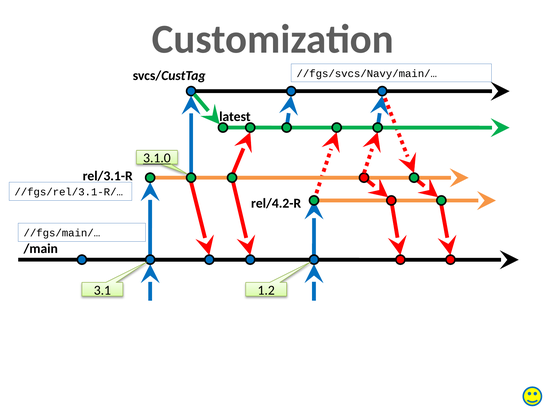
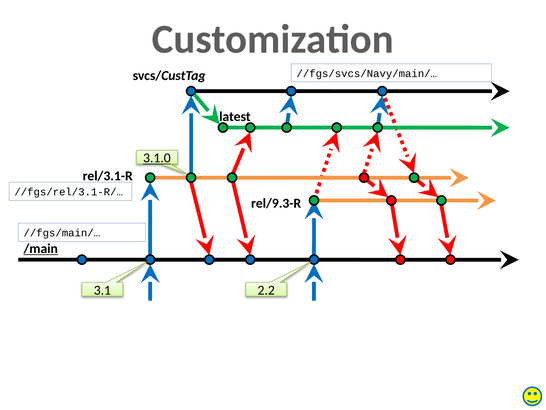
rel/4.2-R: rel/4.2-R -> rel/9.3-R (276, 203)
/main underline: none -> present (41, 248)
1.2: 1.2 -> 2.2 (266, 290)
